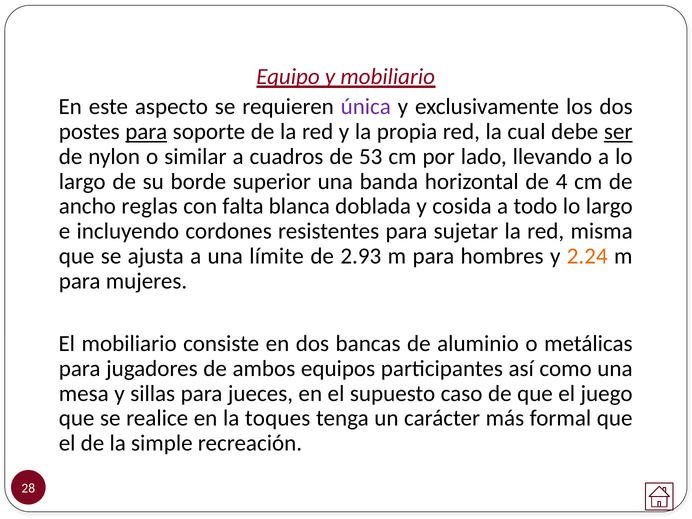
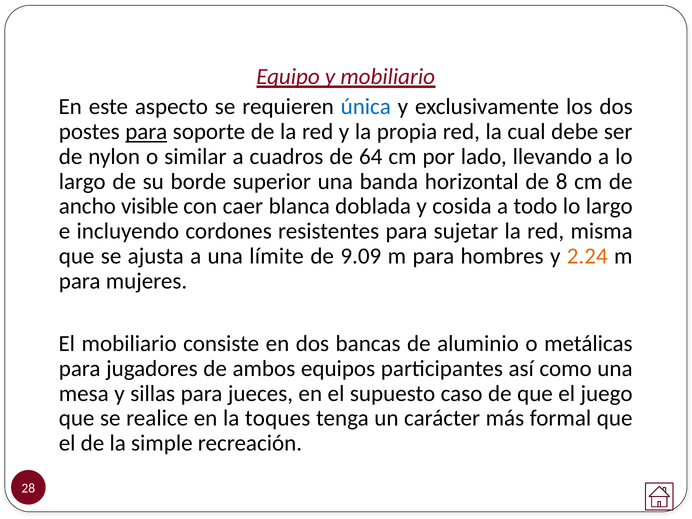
única colour: purple -> blue (366, 107)
ser underline: present -> none (618, 132)
53: 53 -> 64 (371, 157)
4: 4 -> 8 (562, 181)
reglas: reglas -> visible (150, 206)
falta: falta -> caer (243, 206)
2.93: 2.93 -> 9.09 (361, 256)
